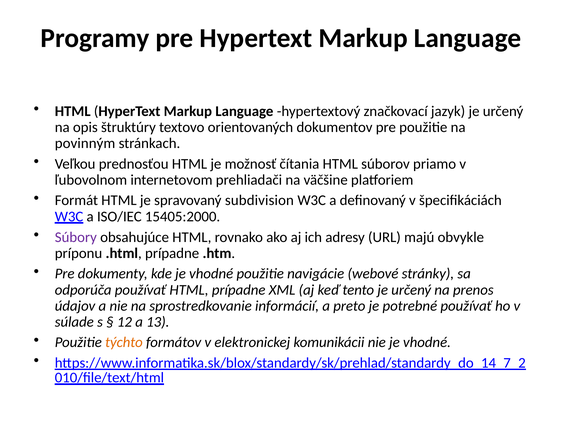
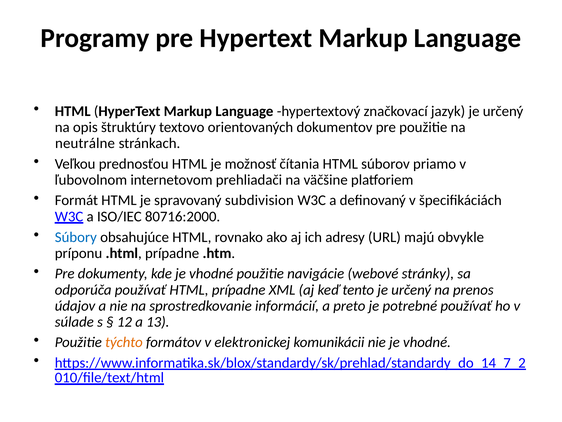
povinným: povinným -> neutrálne (85, 143)
15405:2000: 15405:2000 -> 80716:2000 (183, 216)
Súbory colour: purple -> blue (76, 237)
